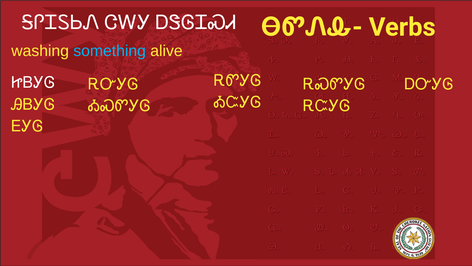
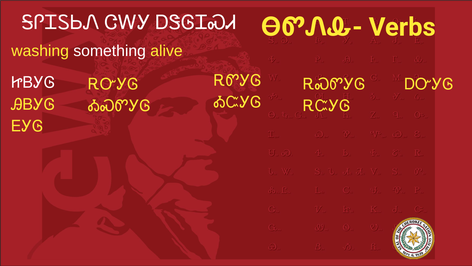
something colour: light blue -> white (110, 51)
